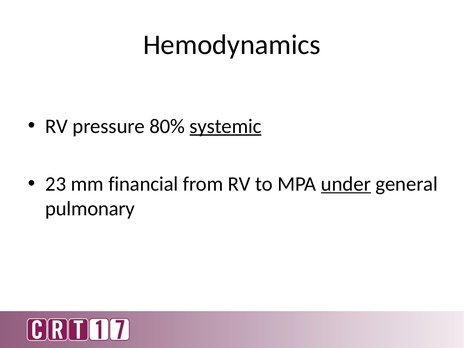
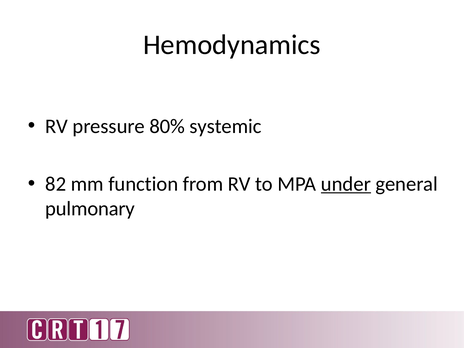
systemic underline: present -> none (226, 126)
23: 23 -> 82 (56, 184)
financial: financial -> function (143, 184)
